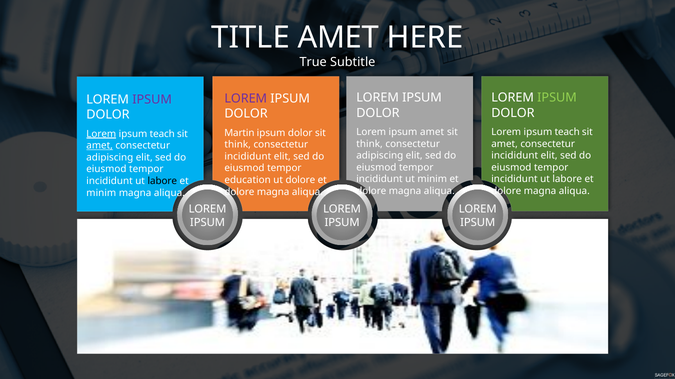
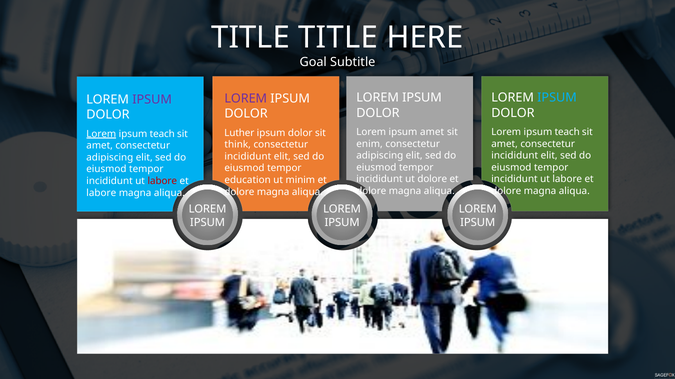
TITLE AMET: AMET -> TITLE (338, 37)
True: True -> Goal (313, 62)
IPSUM colour: light green -> light blue (557, 98)
Martin: Martin -> Luther (239, 133)
think: think -> enim (370, 144)
amet underline: present -> none (100, 146)
ut minim: minim -> dolore (432, 180)
ut dolore: dolore -> minim (300, 180)
labore colour: black -> red (162, 181)
minim: minim -> labore (101, 193)
